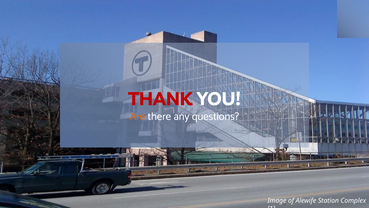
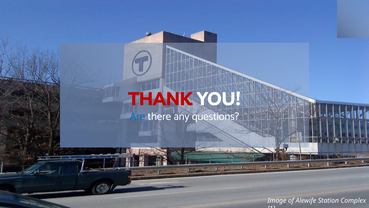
Are colour: orange -> blue (137, 116)
